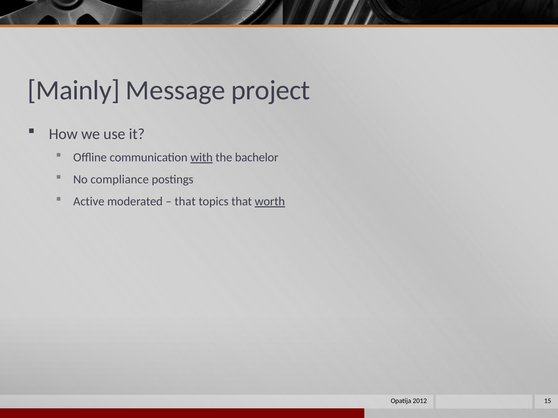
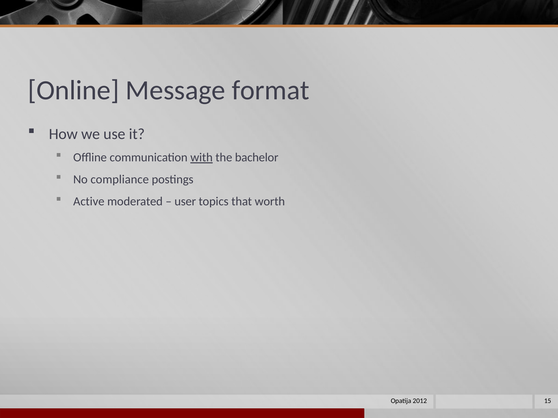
Mainly: Mainly -> Online (74, 90)
project: project -> format (271, 90)
that: that -> user (185, 202)
worth underline: present -> none (270, 202)
